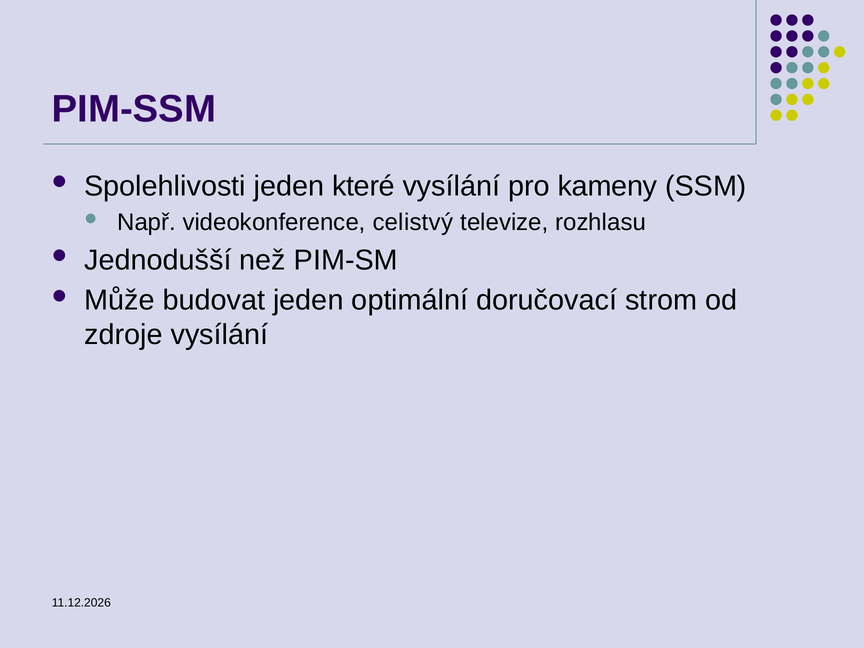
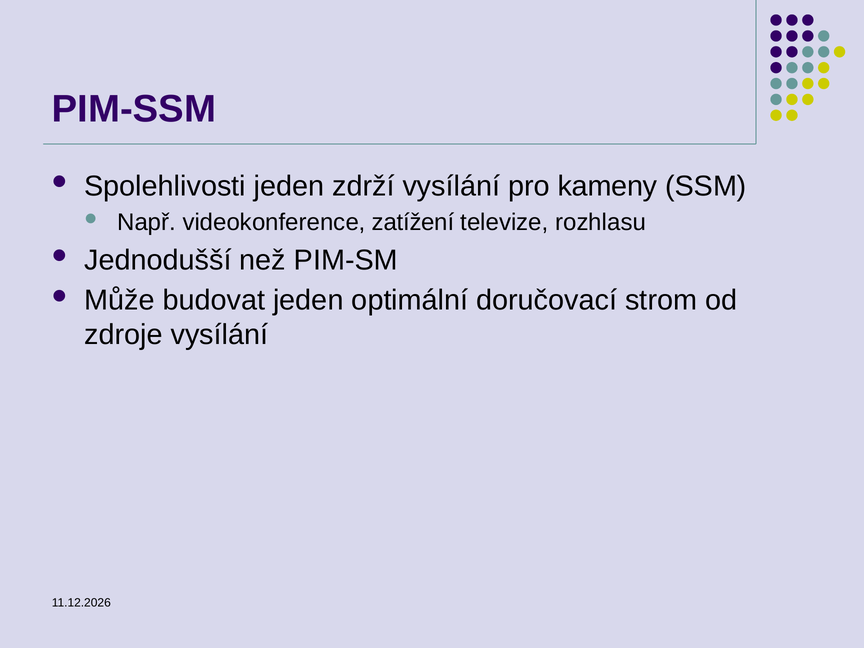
které: které -> zdrží (363, 186)
celistvý: celistvý -> zatížení (413, 222)
